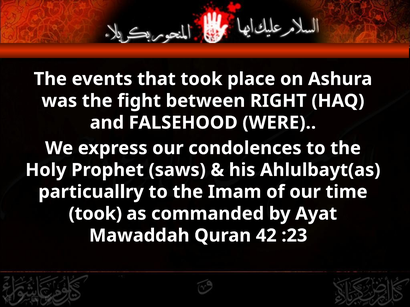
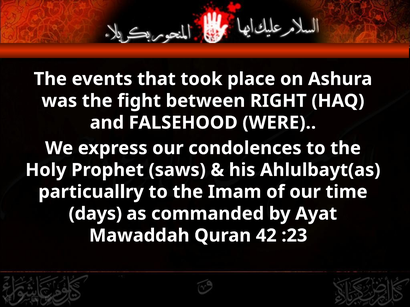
took: took -> days (95, 214)
